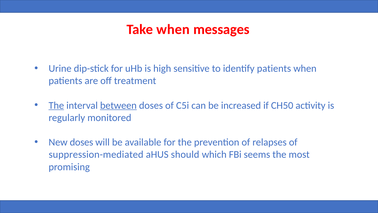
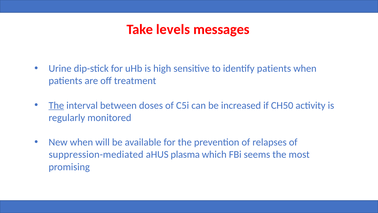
Take when: when -> levels (173, 29)
between underline: present -> none (118, 105)
New doses: doses -> when (81, 142)
should: should -> plasma (185, 154)
